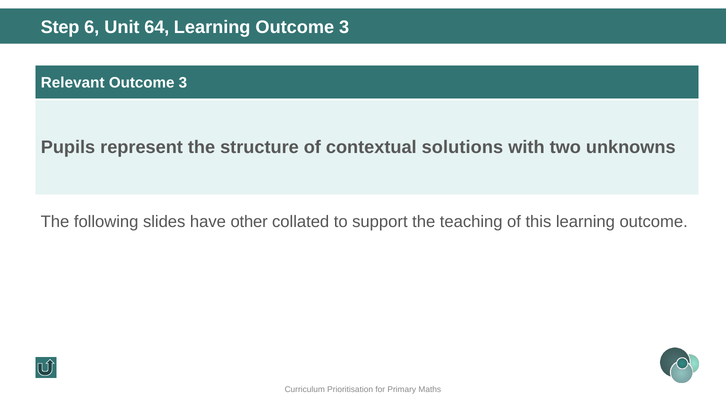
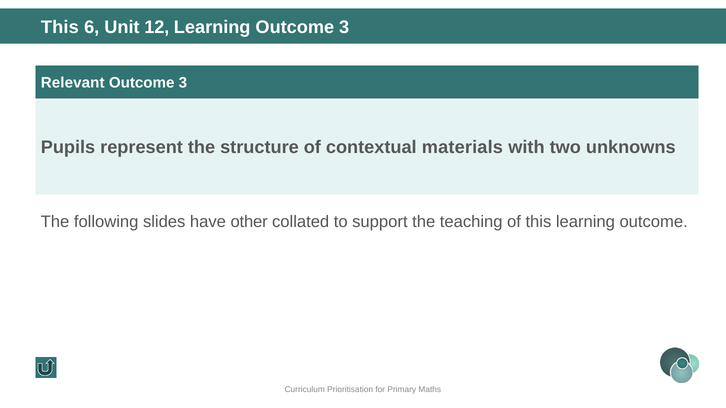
Step: Step -> This (60, 27)
64: 64 -> 12 (157, 27)
solutions: solutions -> materials (462, 148)
